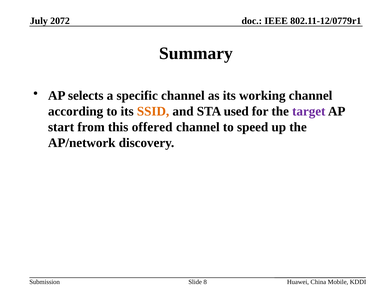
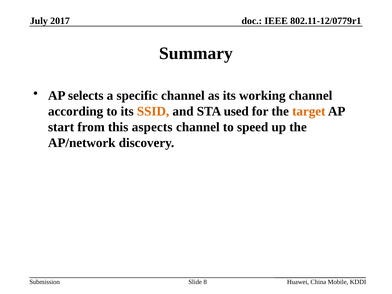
2072: 2072 -> 2017 (60, 21)
target colour: purple -> orange (309, 111)
offered: offered -> aspects (152, 127)
